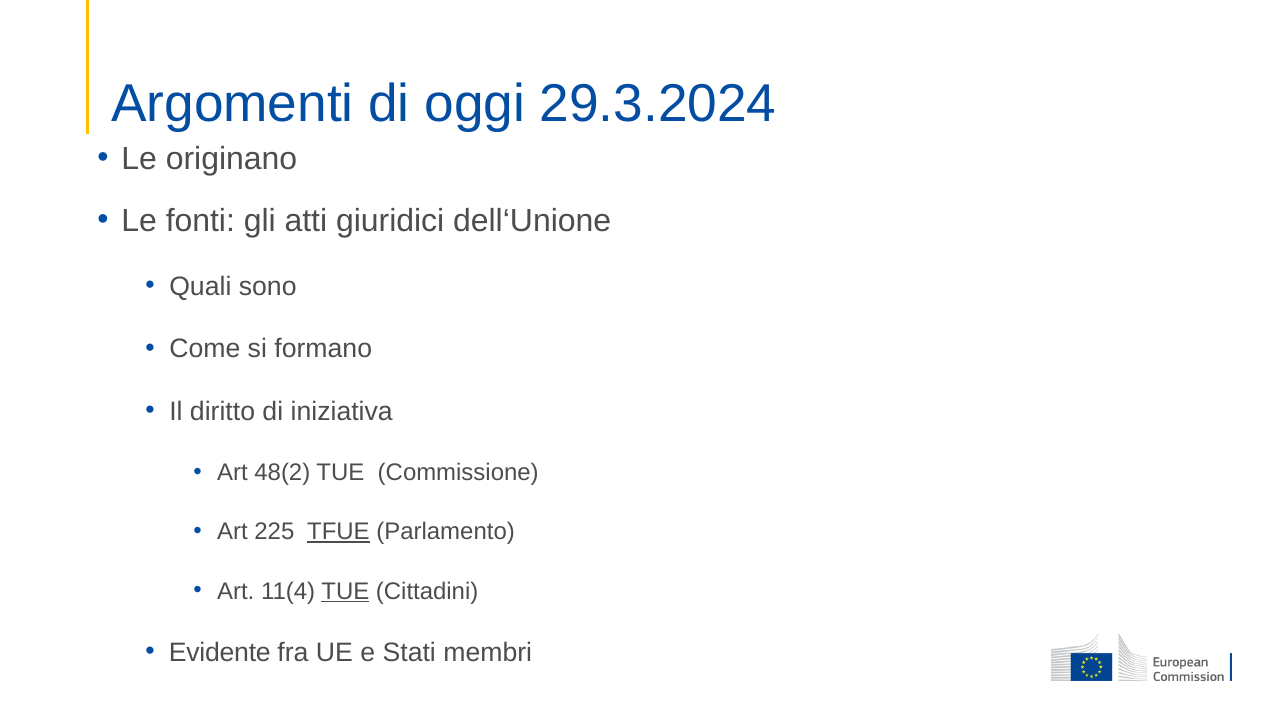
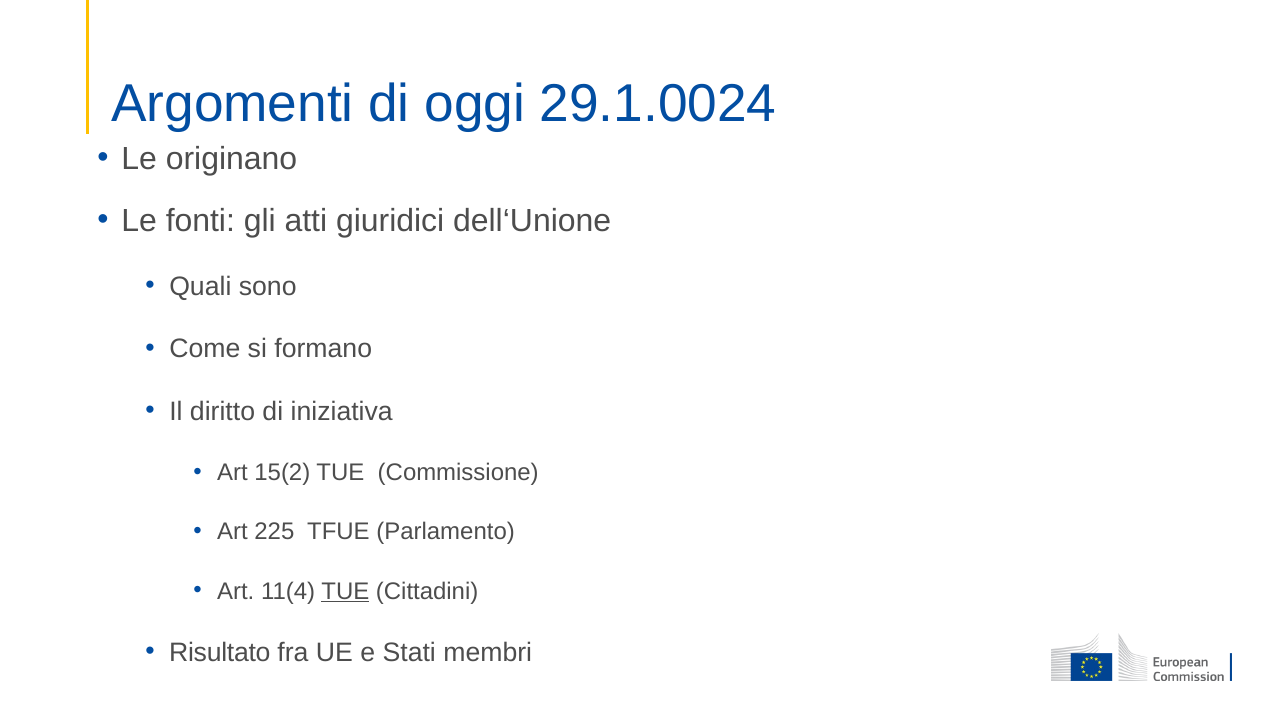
29.3.2024: 29.3.2024 -> 29.1.0024 (658, 103)
48(2: 48(2 -> 15(2 (282, 472)
TFUE underline: present -> none (338, 532)
Evidente: Evidente -> Risultato (220, 652)
